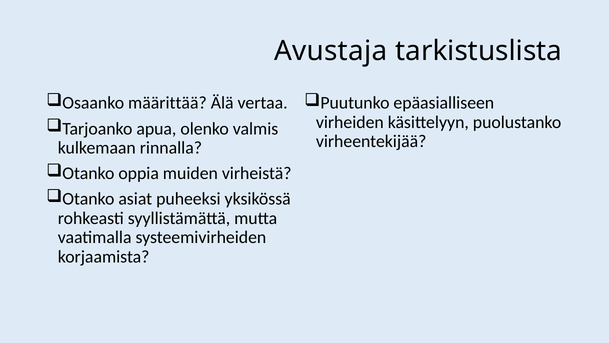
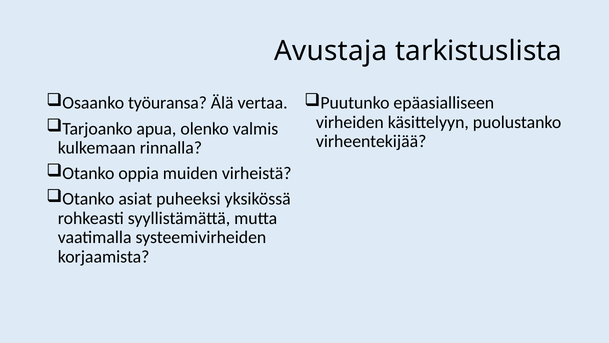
määrittää: määrittää -> työuransa (168, 103)
